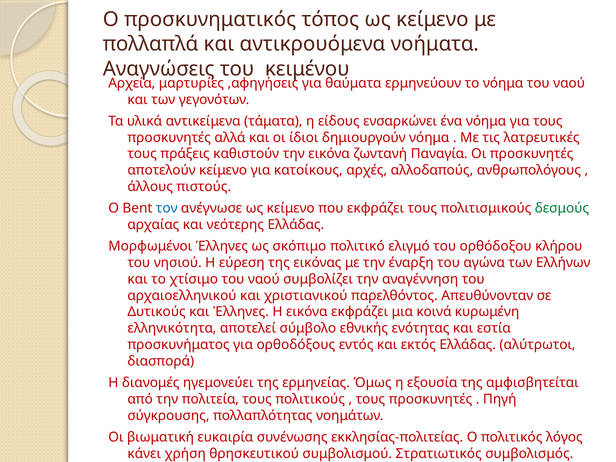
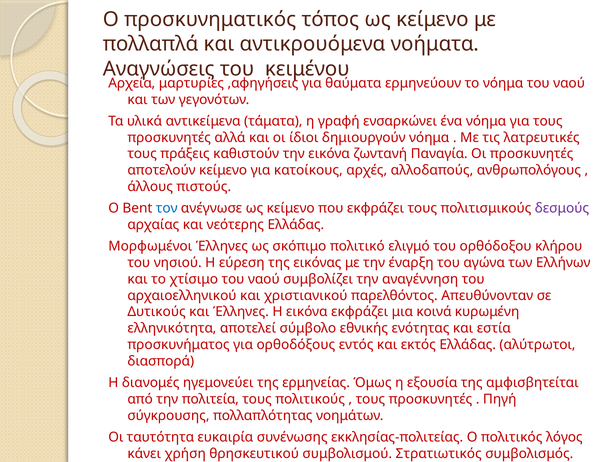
είδους: είδους -> γραφή (339, 121)
δεσμούς colour: green -> purple (562, 208)
βιωματική: βιωματική -> ταυτότητα (160, 437)
